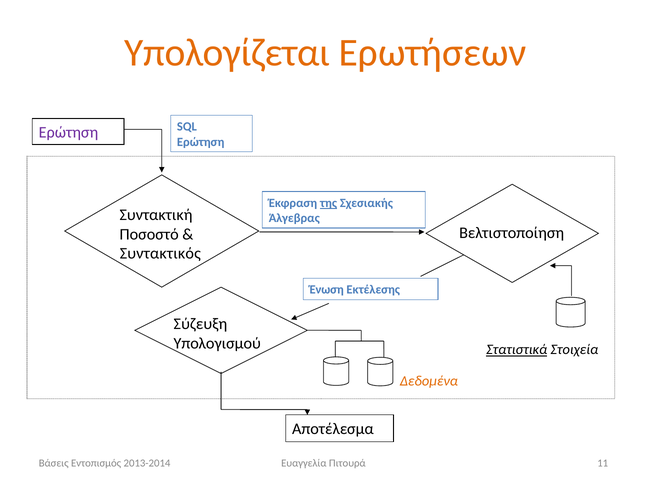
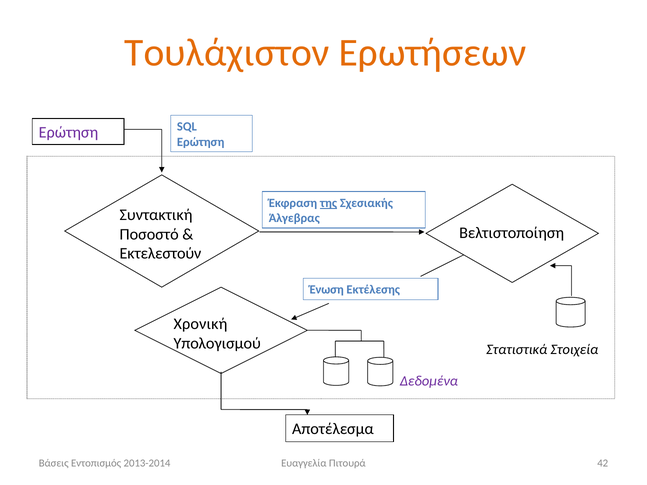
Υπολογίζεται: Υπολογίζεται -> Τουλάχιστον (227, 53)
Συντακτικός: Συντακτικός -> Εκτελεστούν (160, 254)
Σύζευξη: Σύζευξη -> Χρονική (200, 324)
Στατιστικά underline: present -> none (517, 350)
Δεδομένα colour: orange -> purple (429, 381)
11: 11 -> 42 (603, 463)
